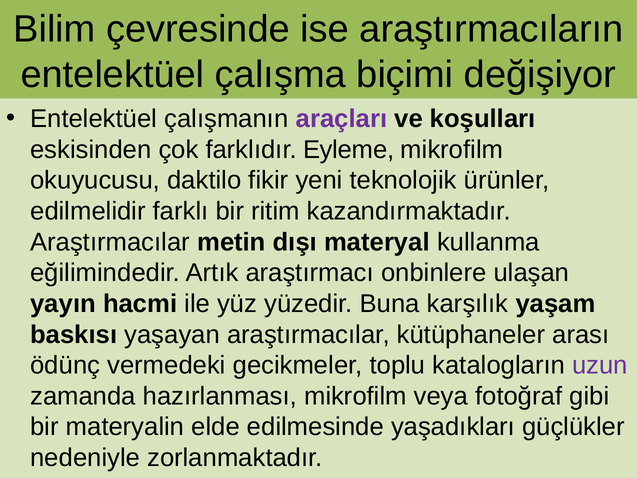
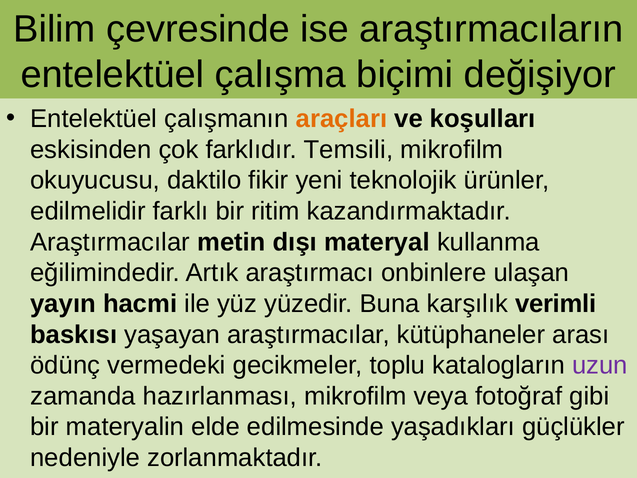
araçları colour: purple -> orange (342, 119)
Eyleme: Eyleme -> Temsili (348, 150)
yaşam: yaşam -> verimli (556, 304)
